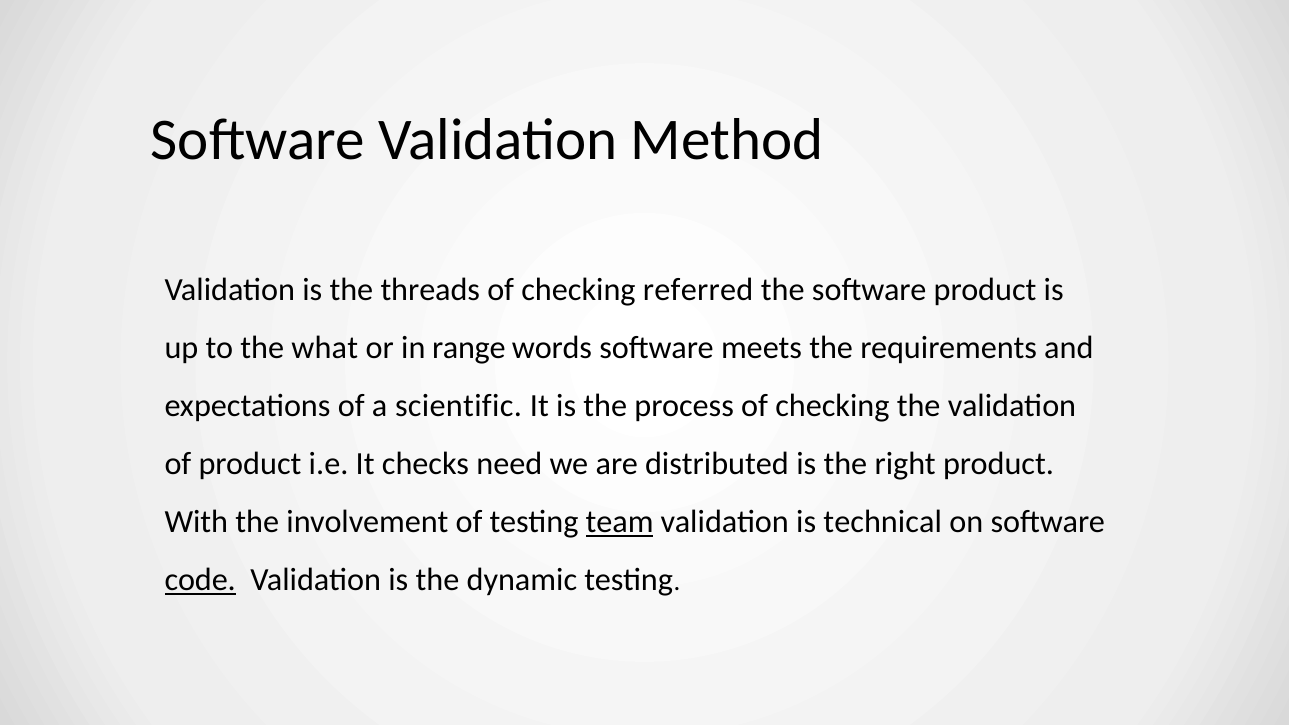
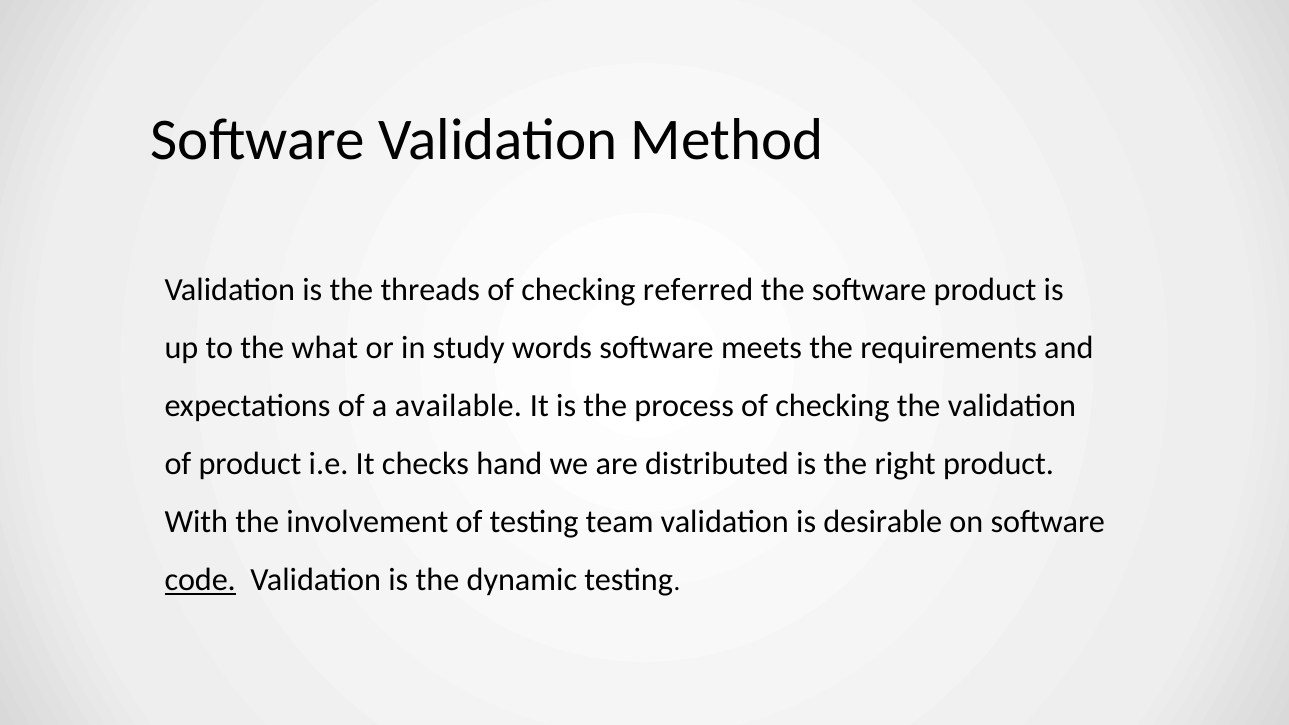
range: range -> study (469, 348)
scientific: scientific -> available (458, 406)
need: need -> hand (509, 464)
team underline: present -> none (620, 522)
technical: technical -> desirable (883, 522)
